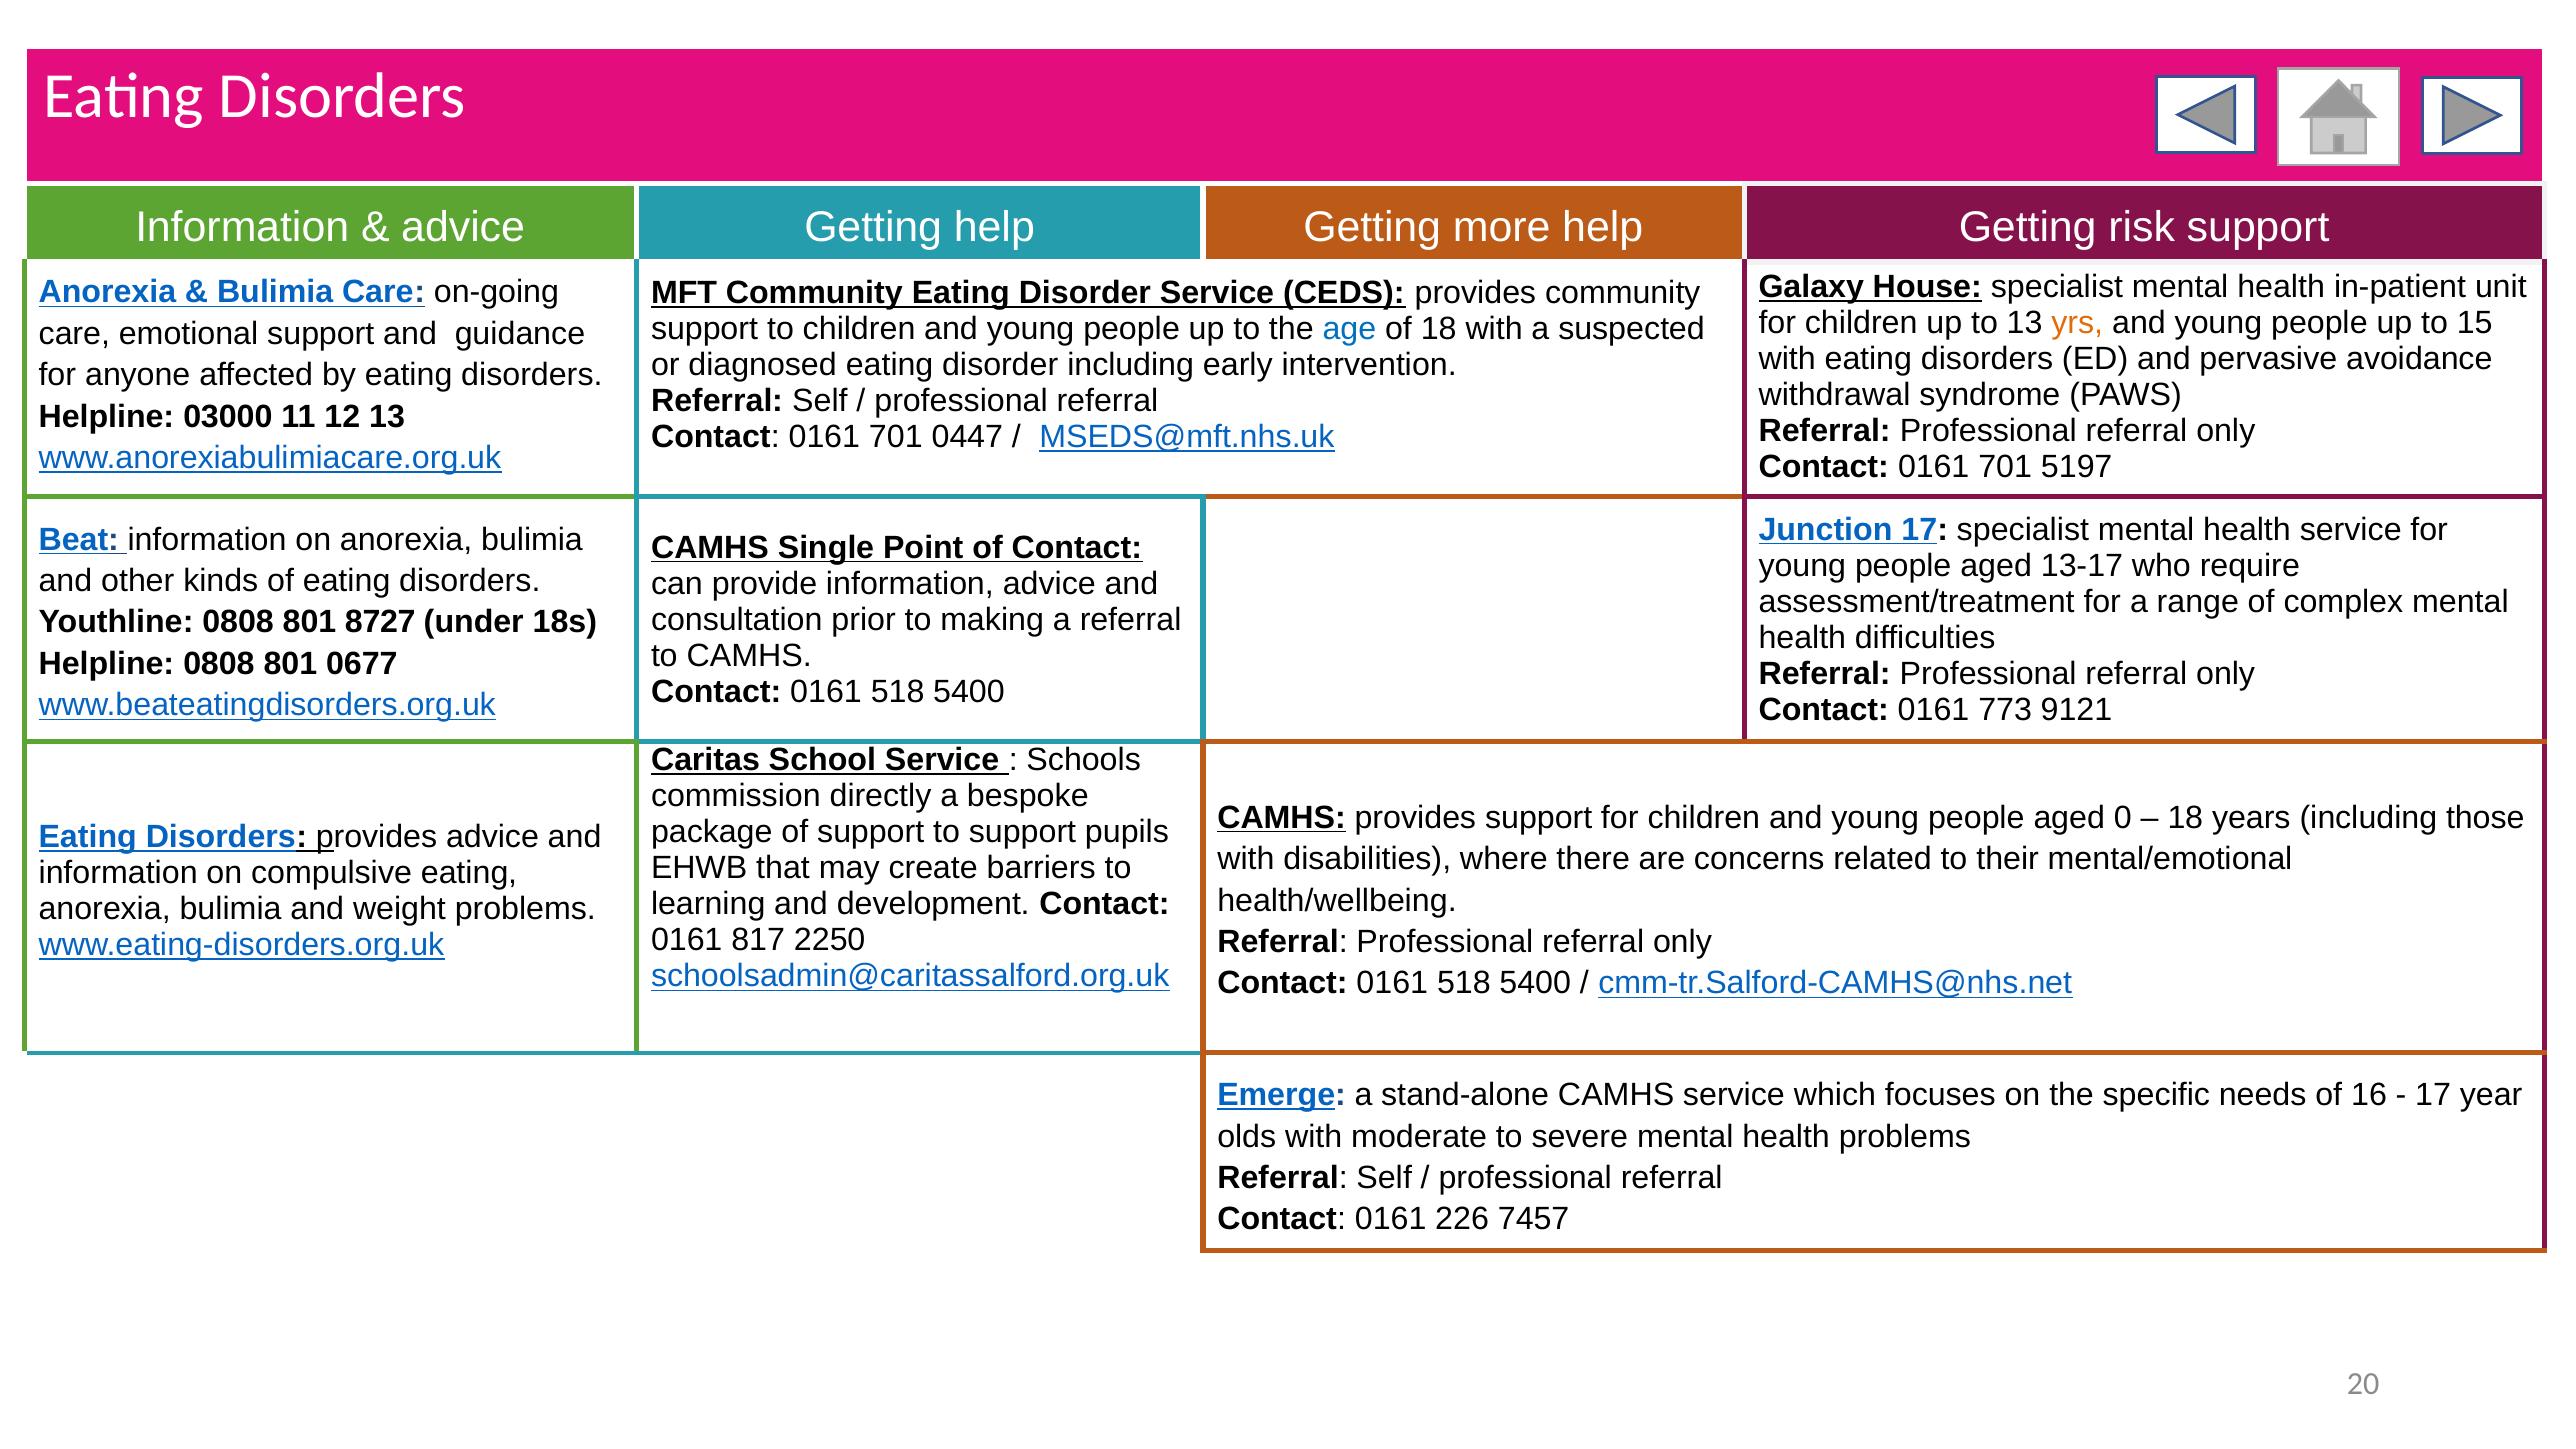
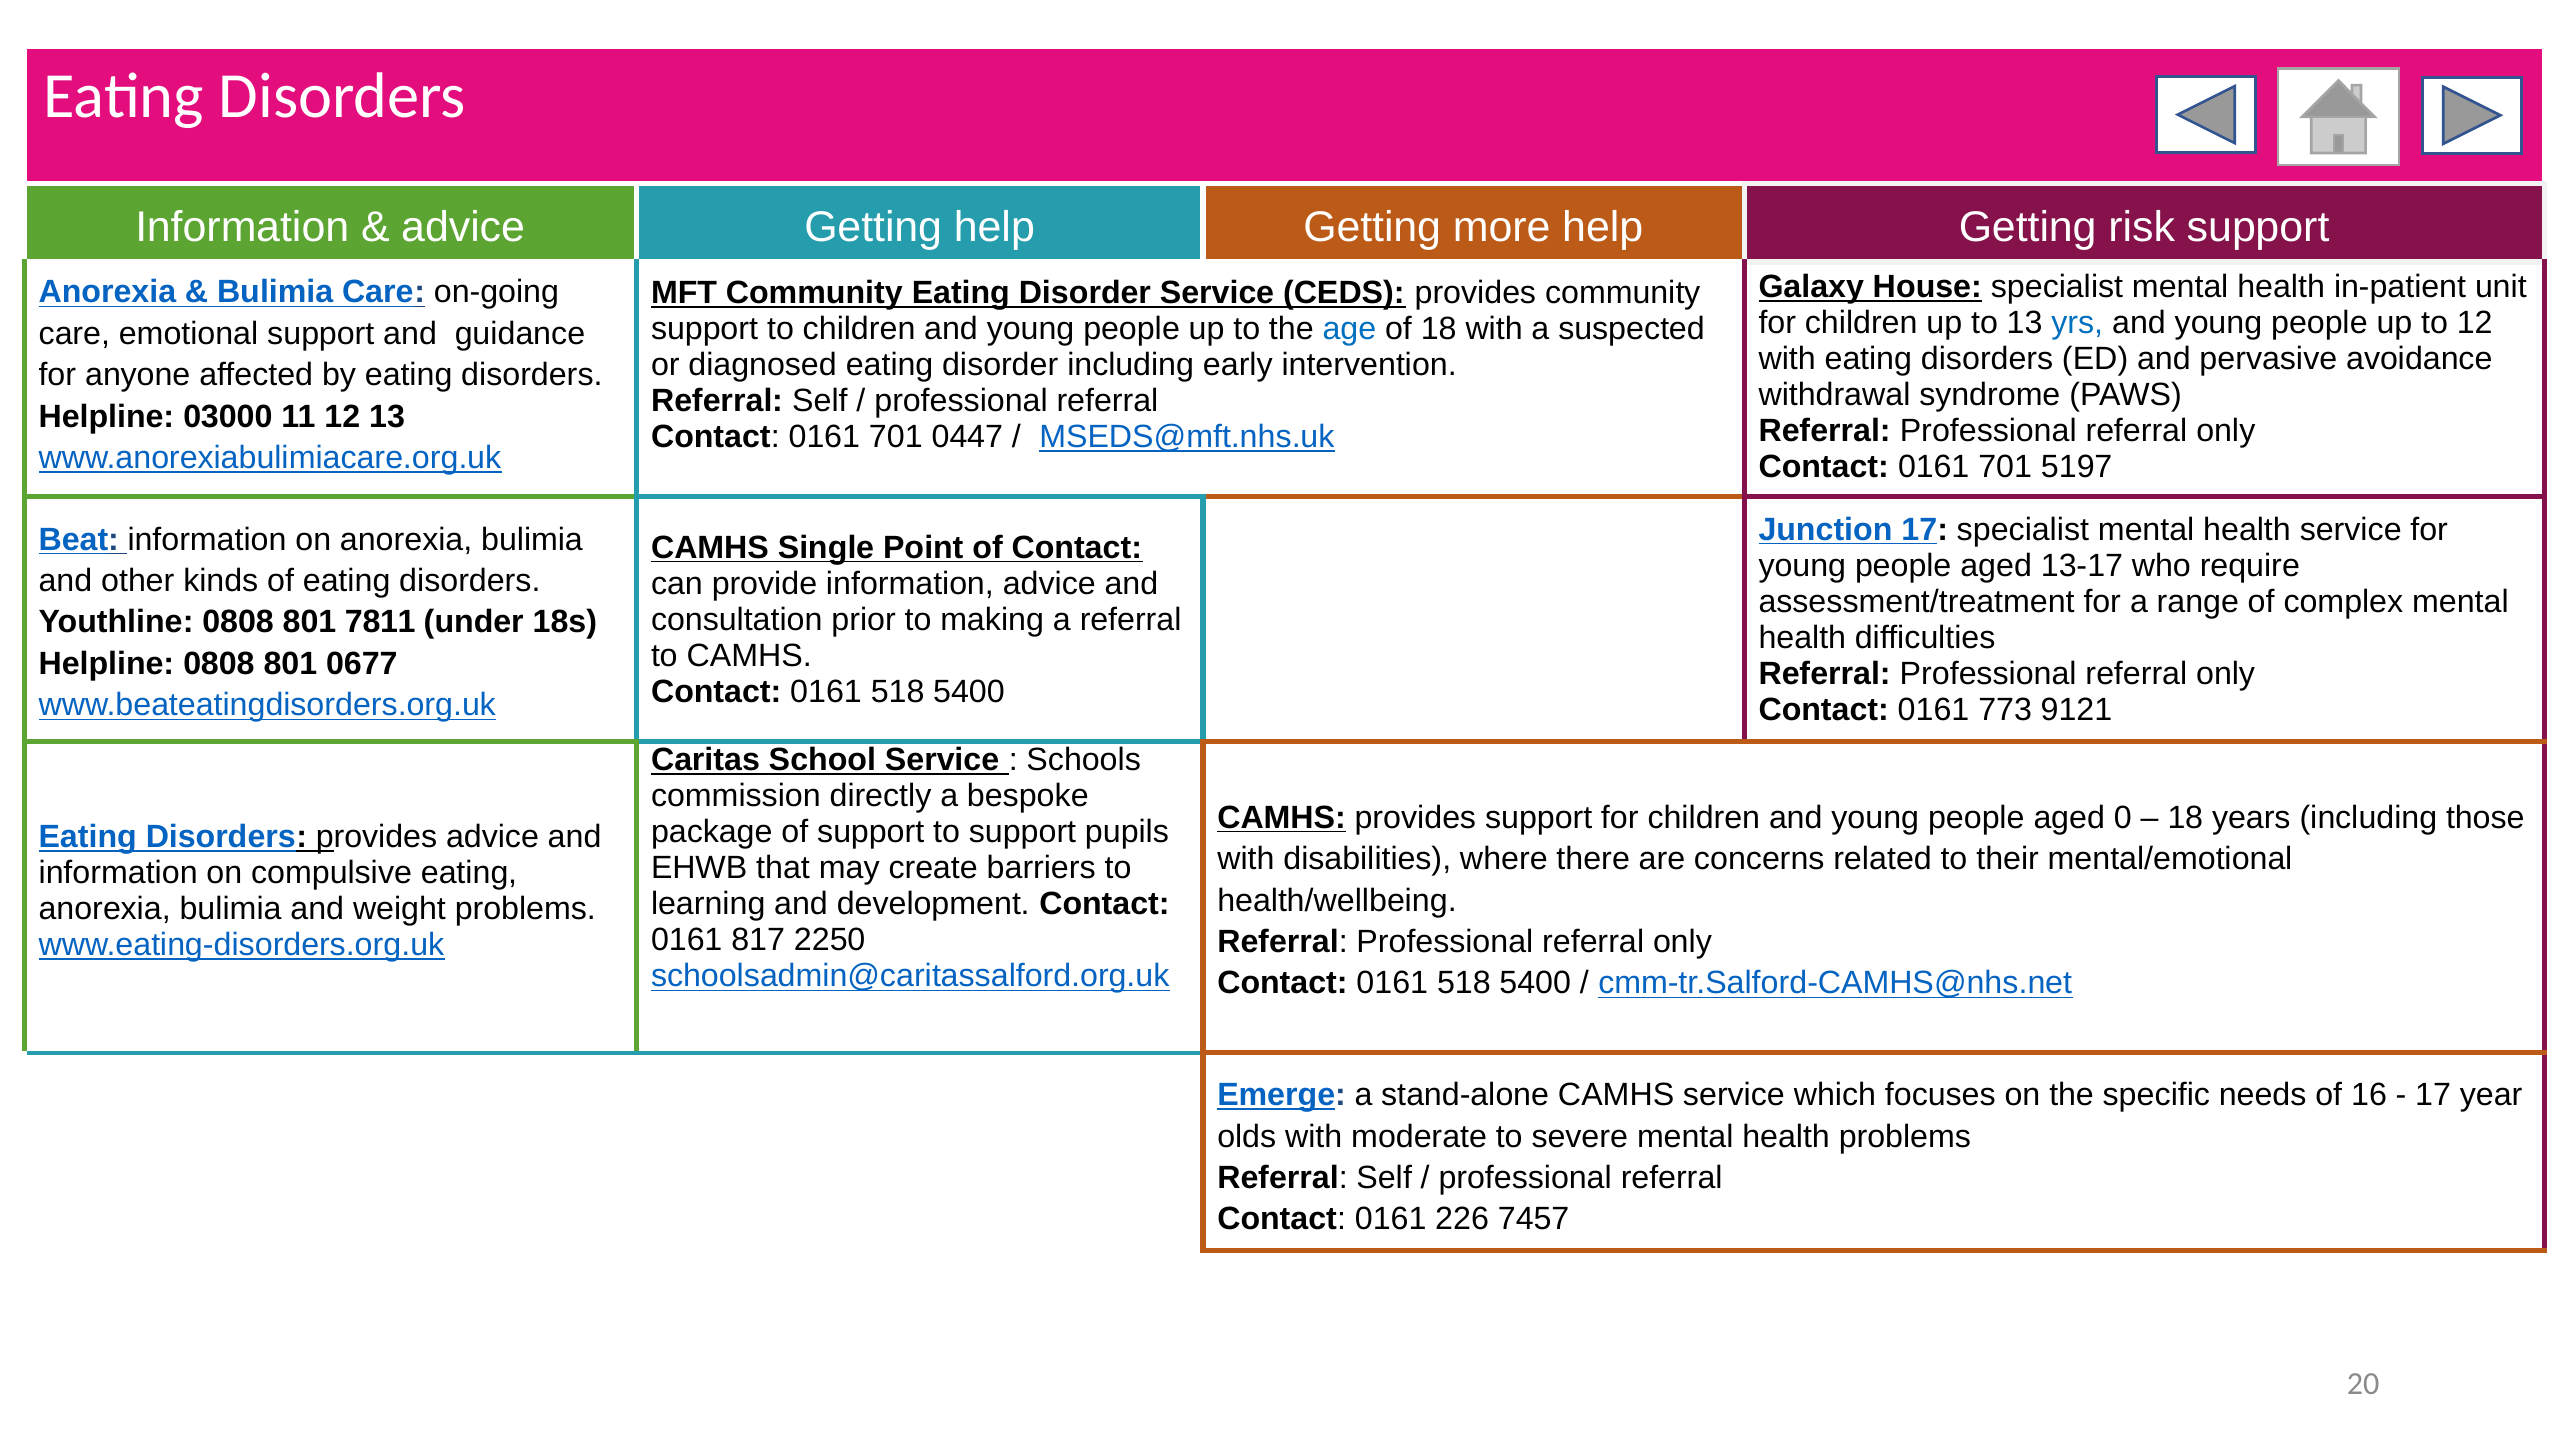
yrs colour: orange -> blue (2077, 323)
to 15: 15 -> 12 (2475, 323)
8727: 8727 -> 7811 (380, 622)
